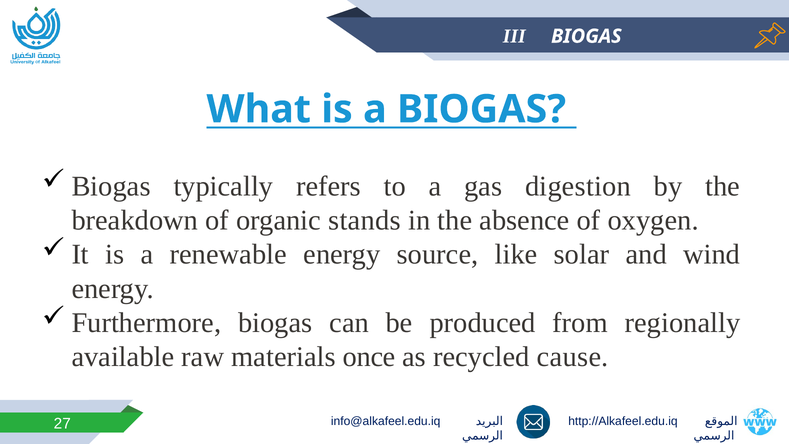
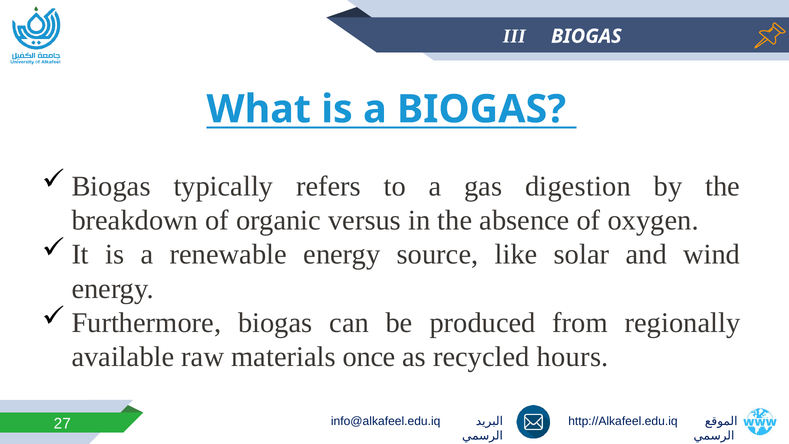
stands: stands -> versus (365, 220)
cause: cause -> hours (573, 357)
